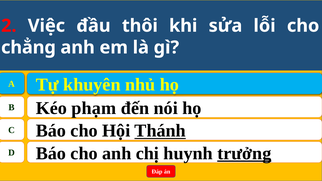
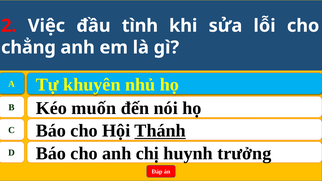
thôi: thôi -> tình (140, 26)
phạm: phạm -> muốn (94, 108)
trưởng underline: present -> none (244, 153)
